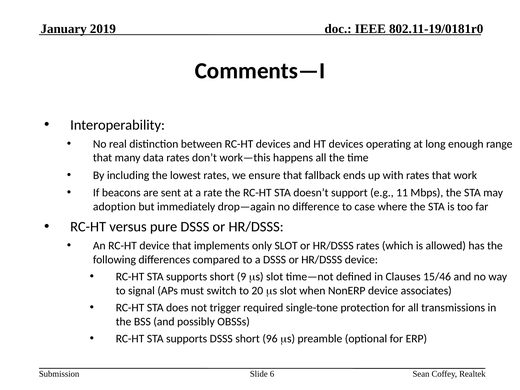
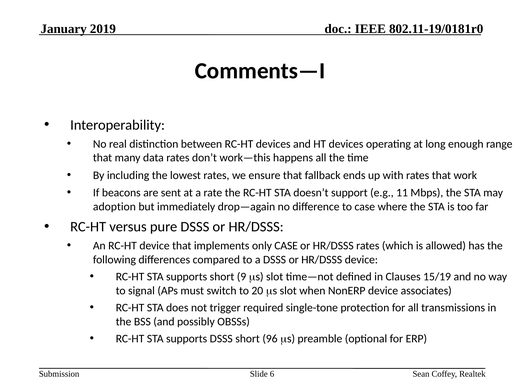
only SLOT: SLOT -> CASE (286, 246)
15/46: 15/46 -> 15/19 (437, 277)
